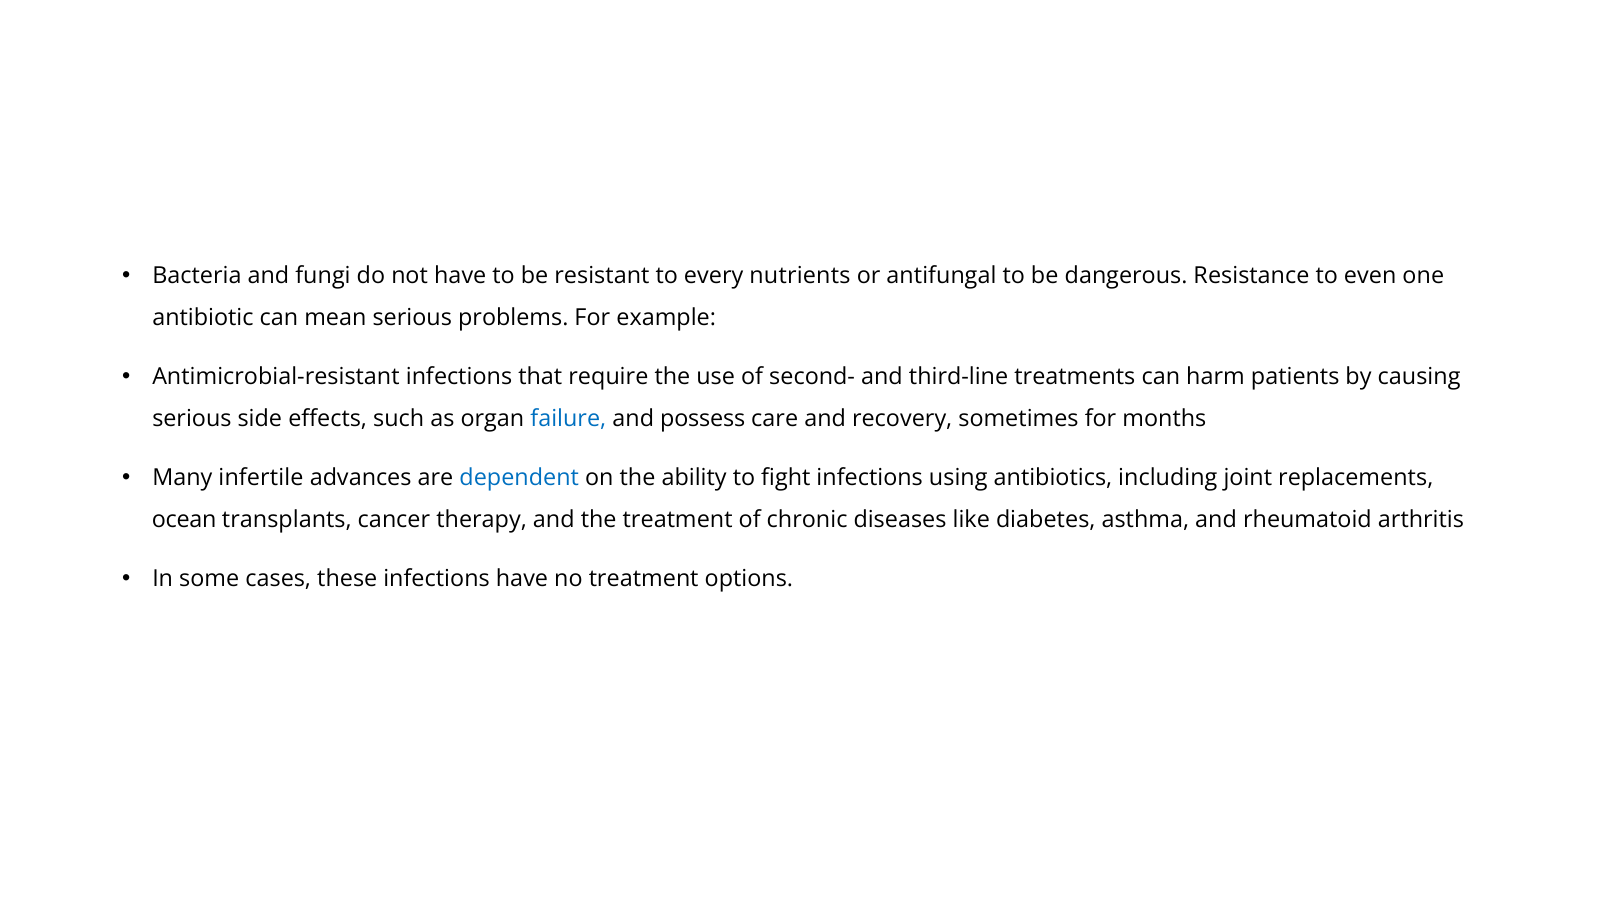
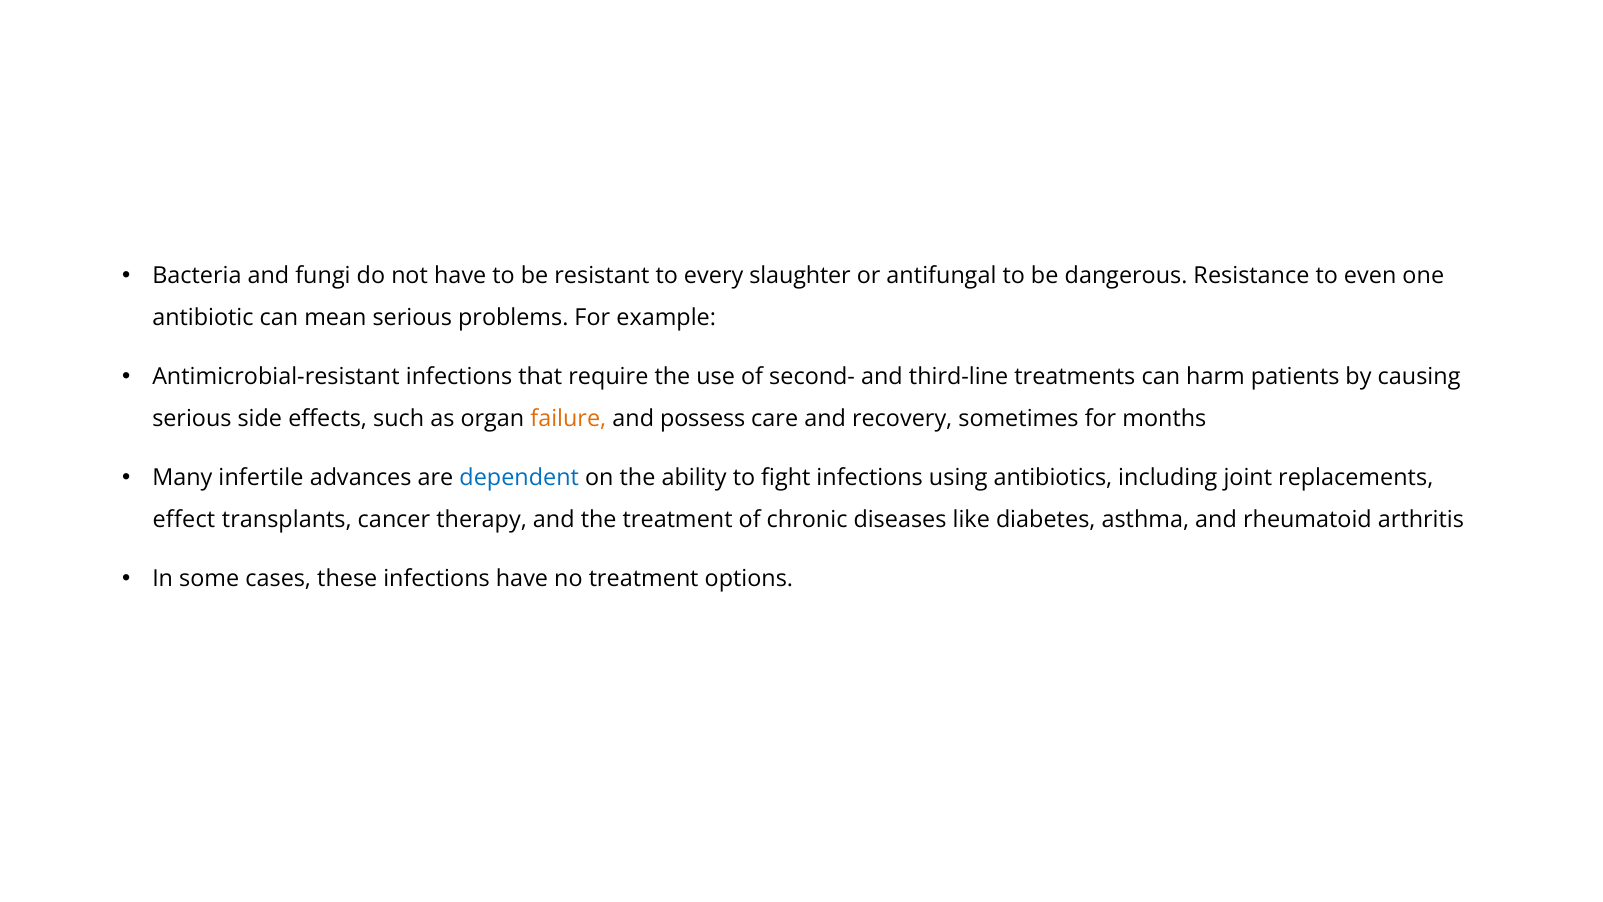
nutrients: nutrients -> slaughter (800, 276)
failure colour: blue -> orange (568, 419)
ocean: ocean -> effect (184, 520)
